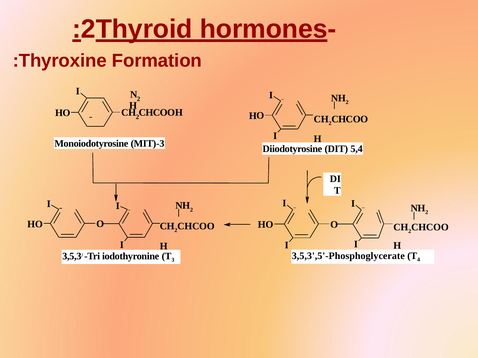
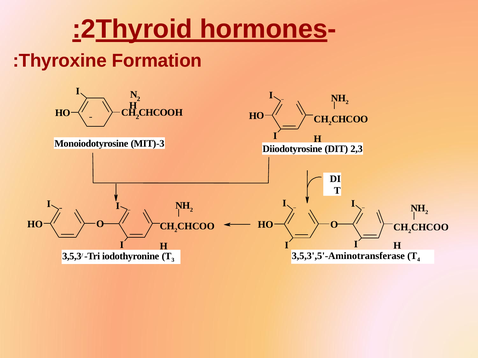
5,4: 5,4 -> 2,3 (357, 149)
3,5,3',5'-Phosphoglycerate: 3,5,3',5'-Phosphoglycerate -> 3,5,3',5'-Aminotransferase (348, 256)
